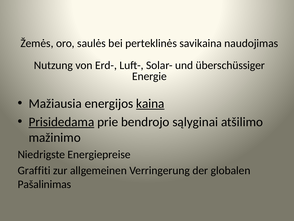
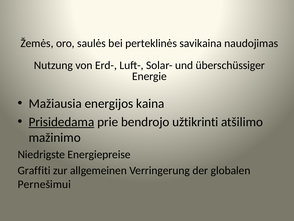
kaina underline: present -> none (150, 103)
sąlyginai: sąlyginai -> užtikrinti (195, 122)
Pašalinimas: Pašalinimas -> Pernešimui (44, 184)
